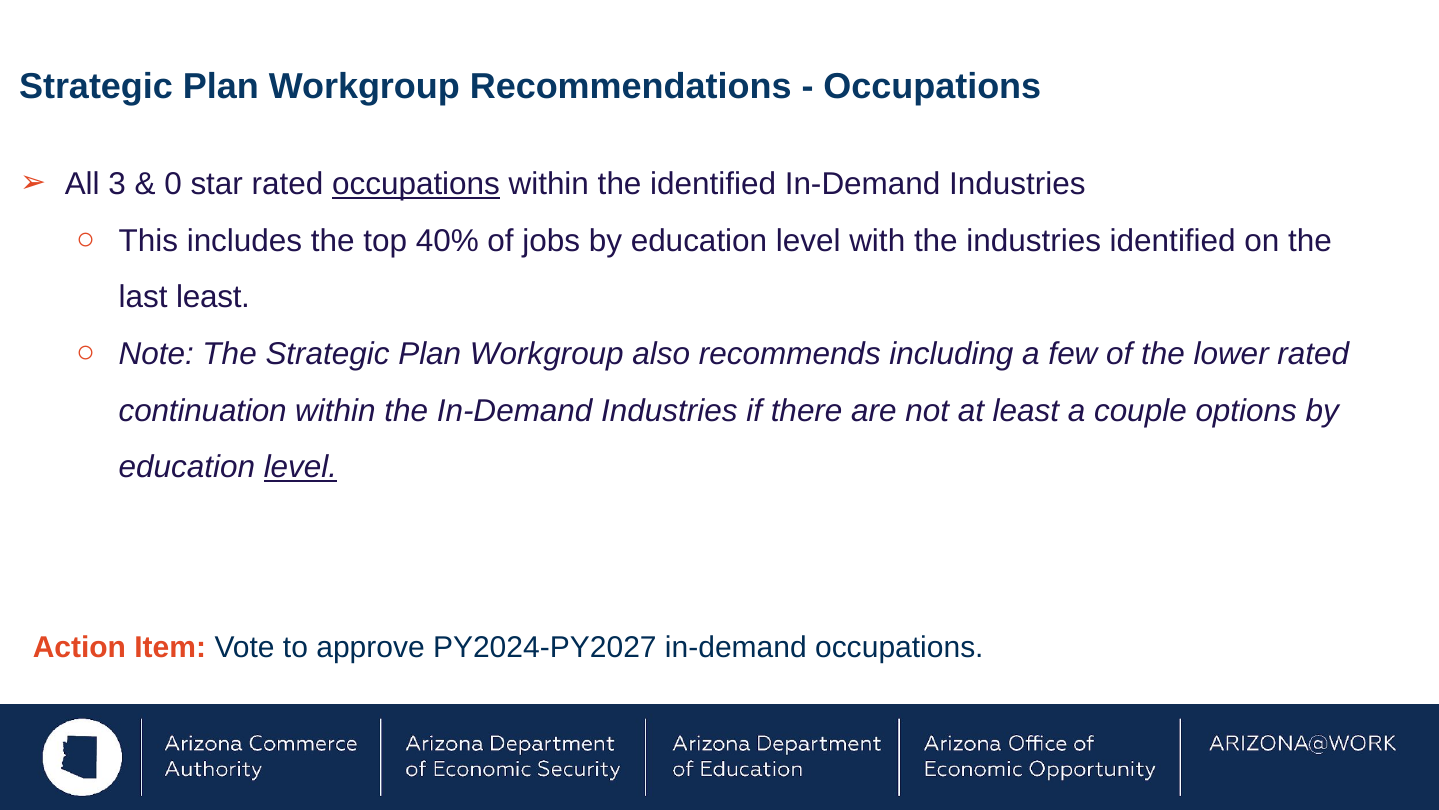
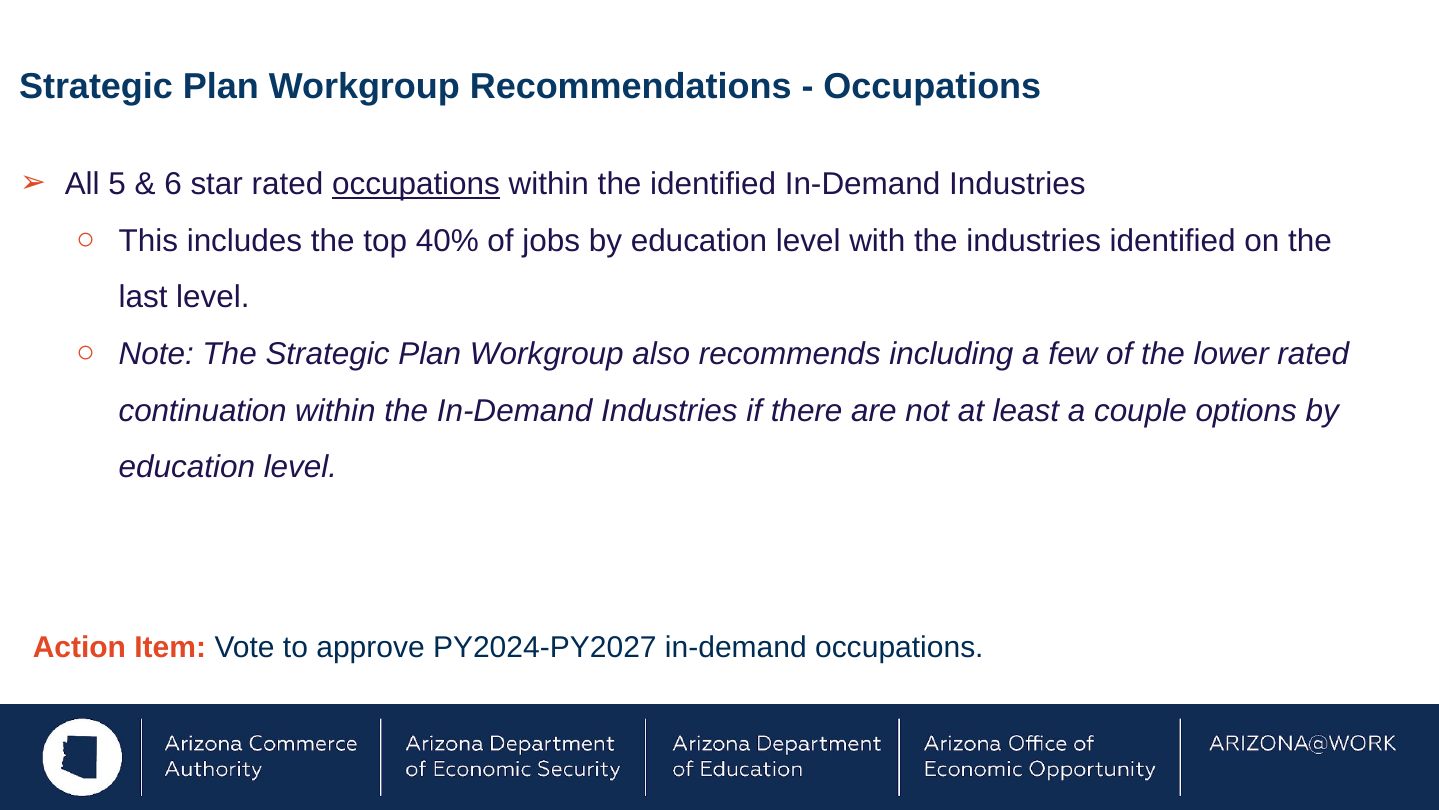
3: 3 -> 5 (117, 184)
0: 0 -> 6 (173, 184)
last least: least -> level (213, 297)
level underline: present -> none (300, 467)
